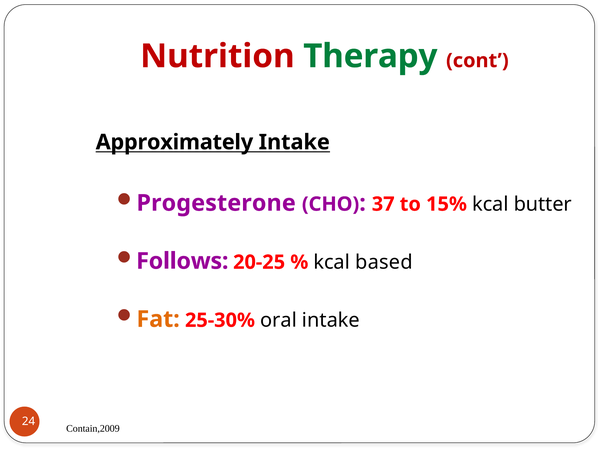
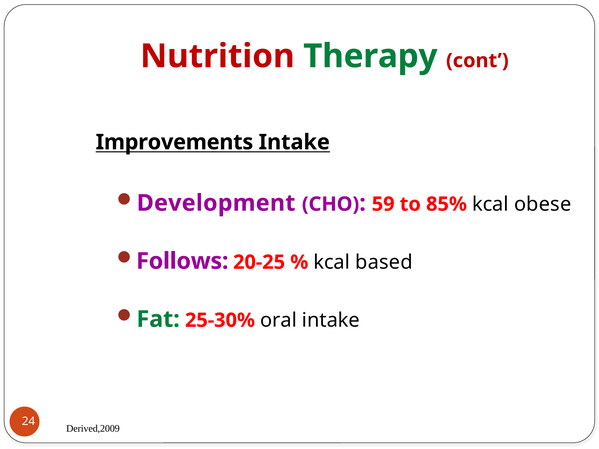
Approximately: Approximately -> Improvements (174, 142)
Progesterone: Progesterone -> Development (216, 203)
37: 37 -> 59 (383, 204)
15%: 15% -> 85% (446, 204)
butter: butter -> obese (543, 204)
Fat colour: orange -> green (158, 319)
Contain,2009: Contain,2009 -> Derived,2009 (93, 429)
